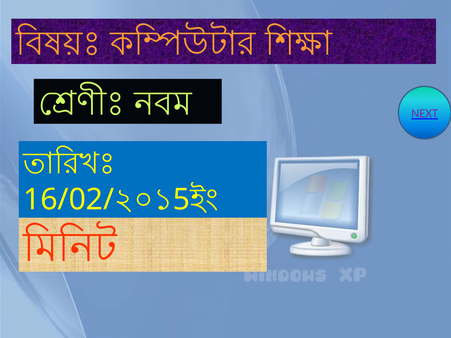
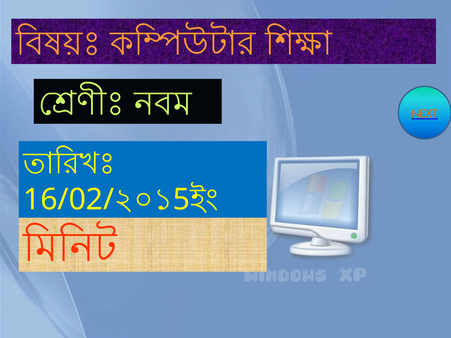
NEXT colour: purple -> orange (425, 113)
